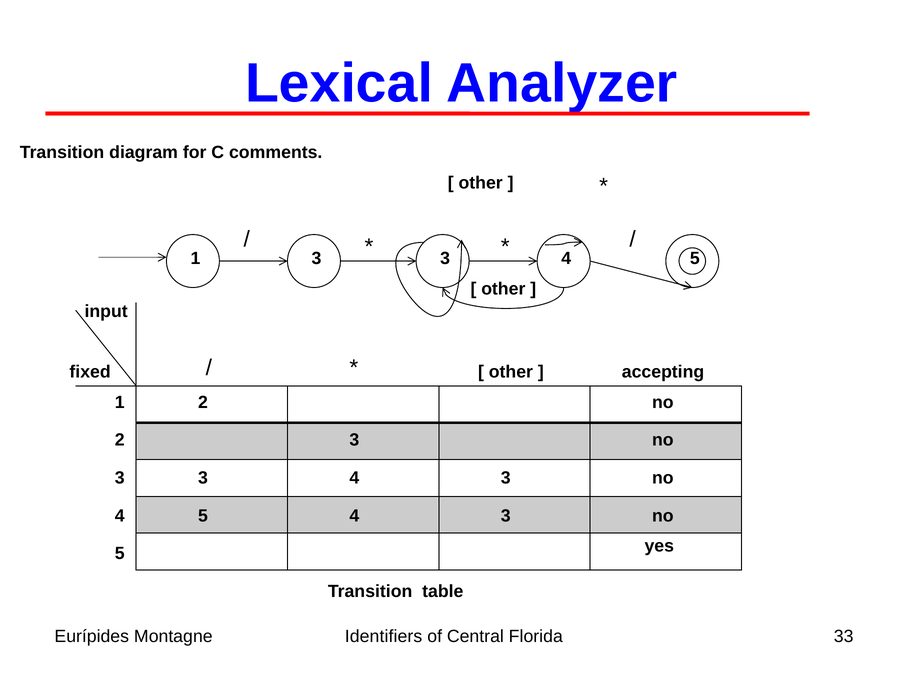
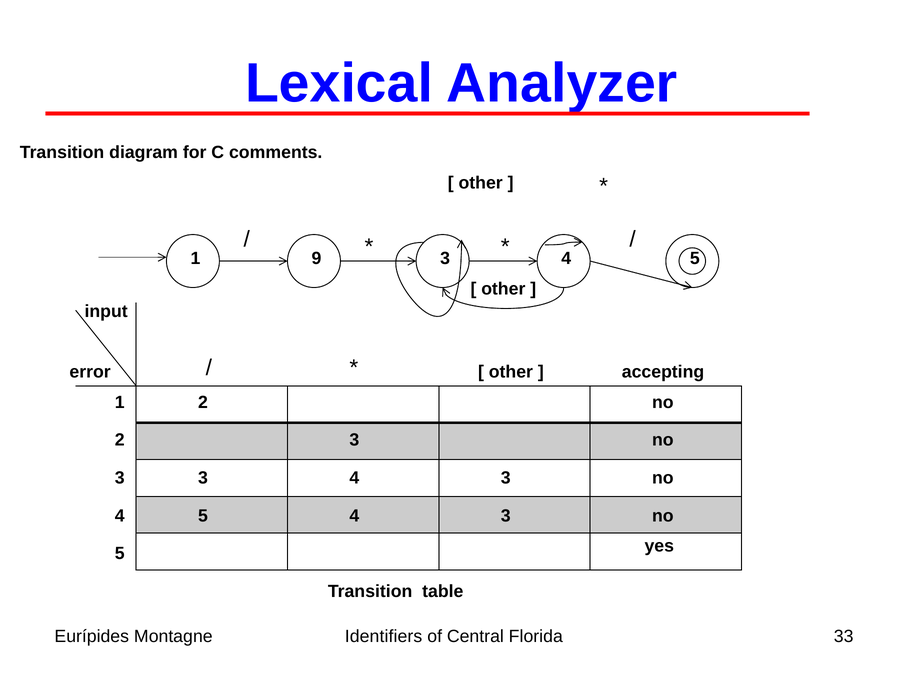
1 3: 3 -> 9 (317, 258)
fixed: fixed -> error (90, 372)
